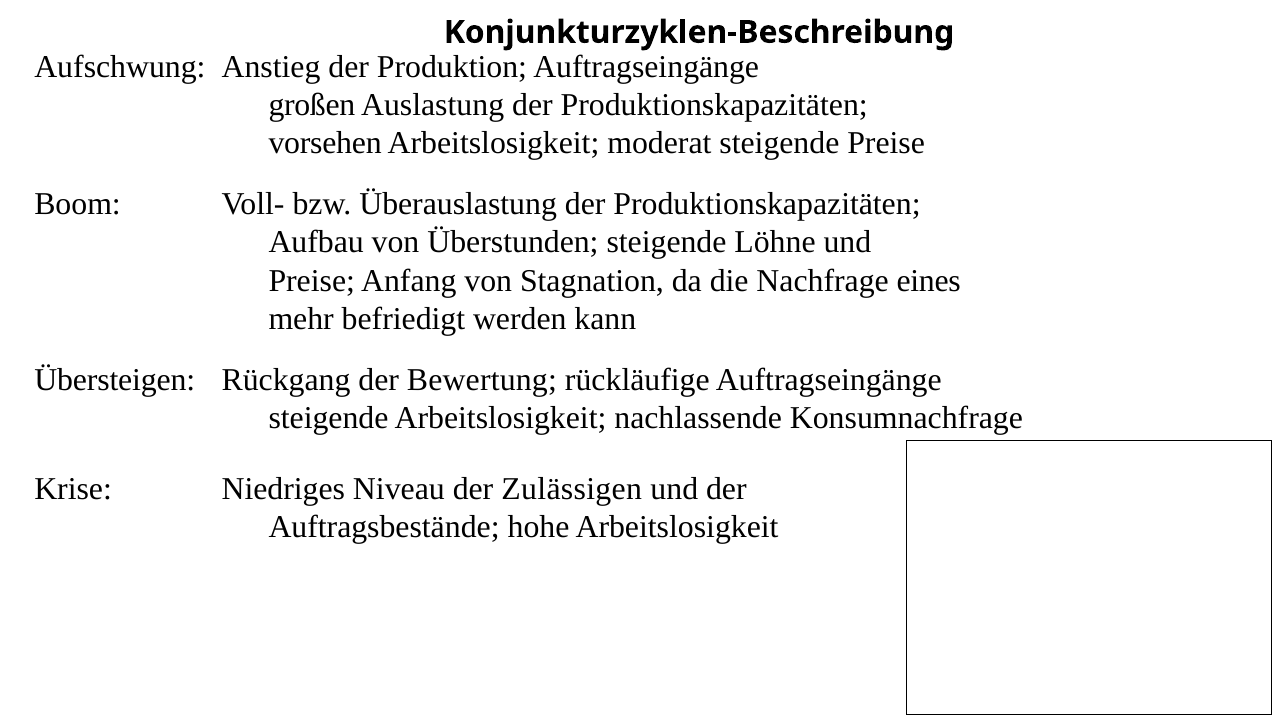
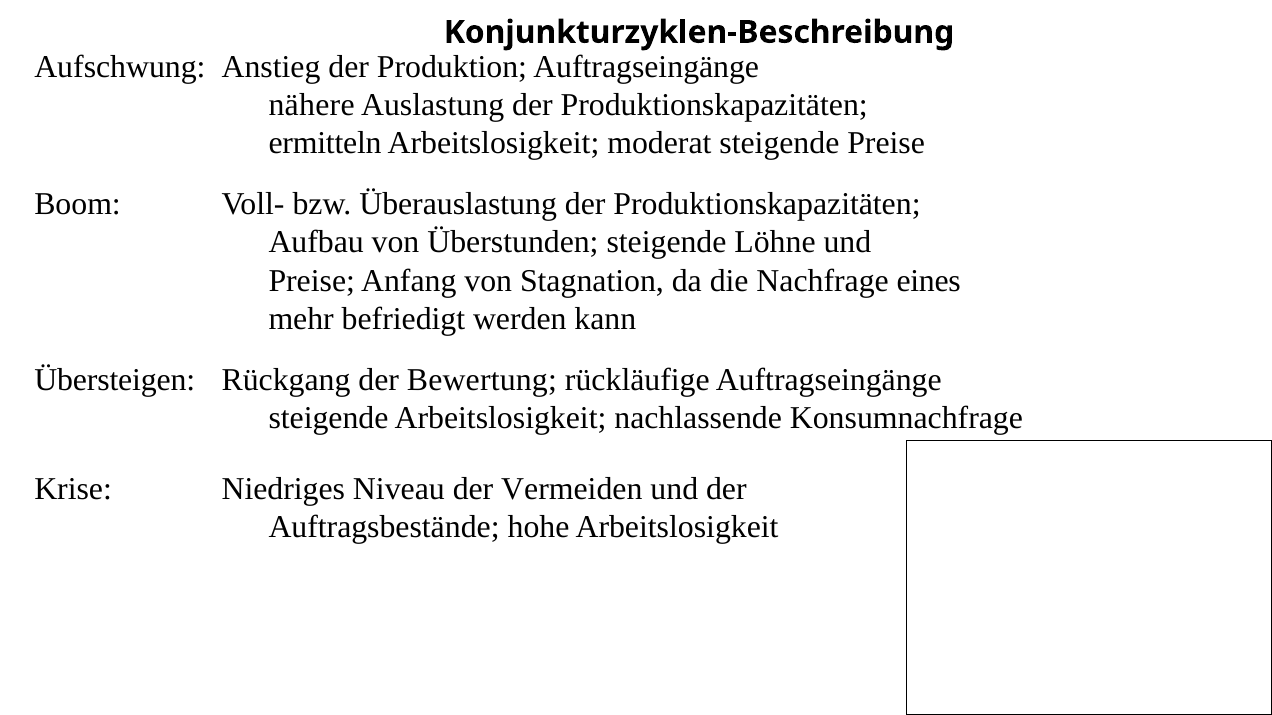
großen: großen -> nähere (312, 105)
vorsehen: vorsehen -> ermitteln (325, 143)
Zulässigen: Zulässigen -> Vermeiden (572, 489)
